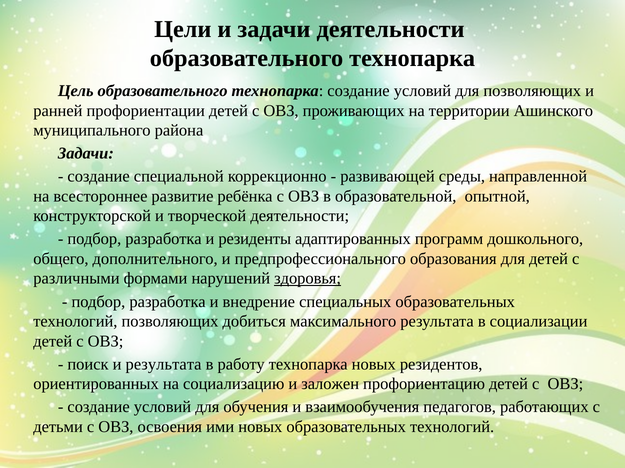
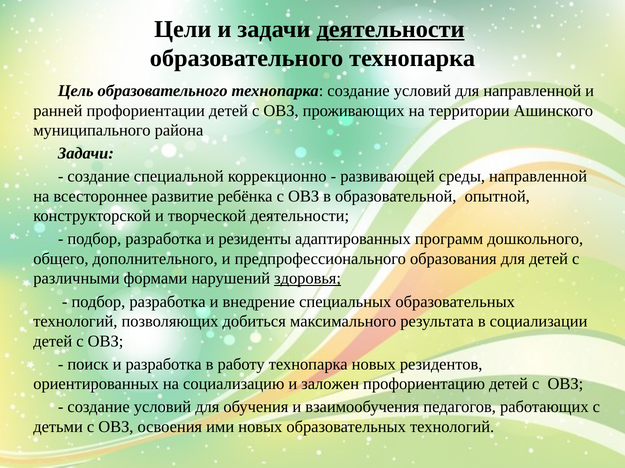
деятельности underline: none -> present (391, 29)
для позволяющих: позволяющих -> направленной (532, 91)
и результата: результата -> разработка (164, 365)
